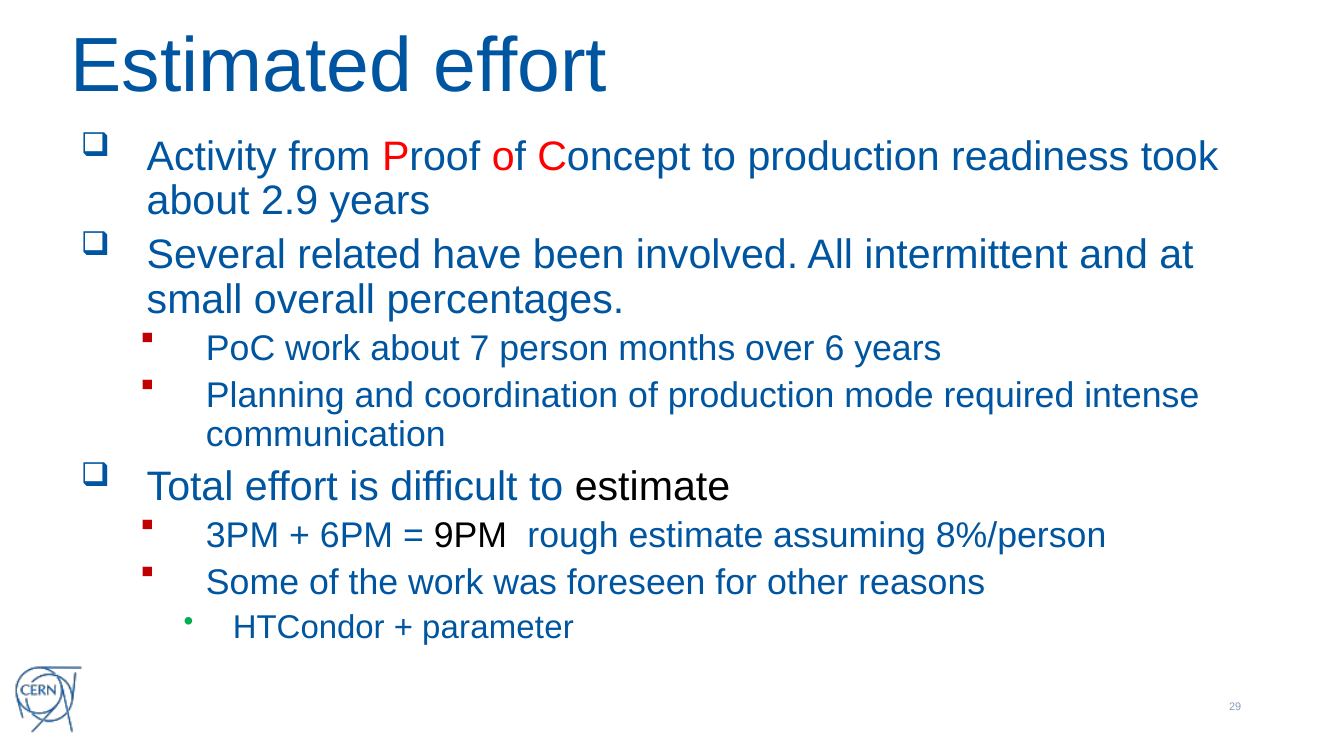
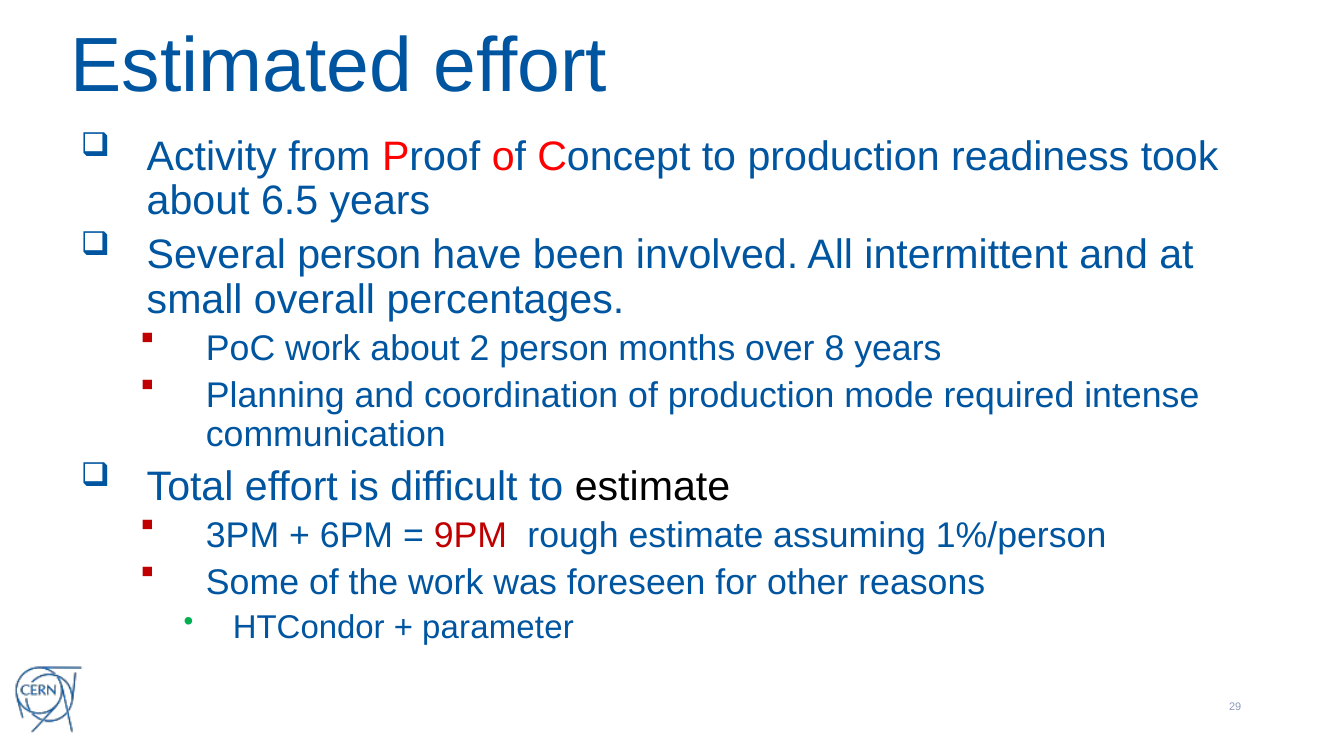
2.9: 2.9 -> 6.5 (290, 201)
Several related: related -> person (359, 255)
7: 7 -> 2 (480, 349)
6: 6 -> 8 (834, 349)
9PM colour: black -> red (470, 536)
8%/person: 8%/person -> 1%/person (1021, 536)
